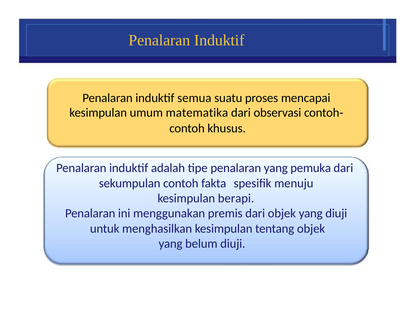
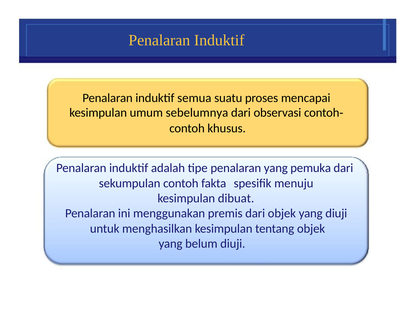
matematika: matematika -> sebelumnya (197, 113)
berapi: berapi -> dibuat (236, 198)
